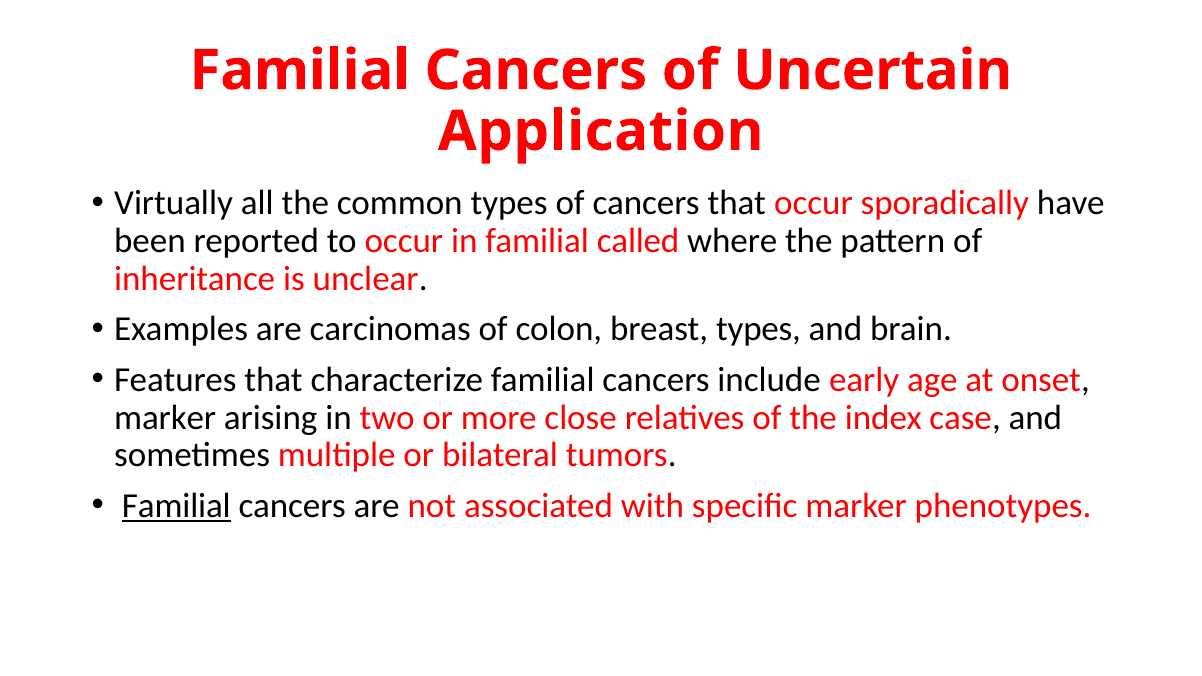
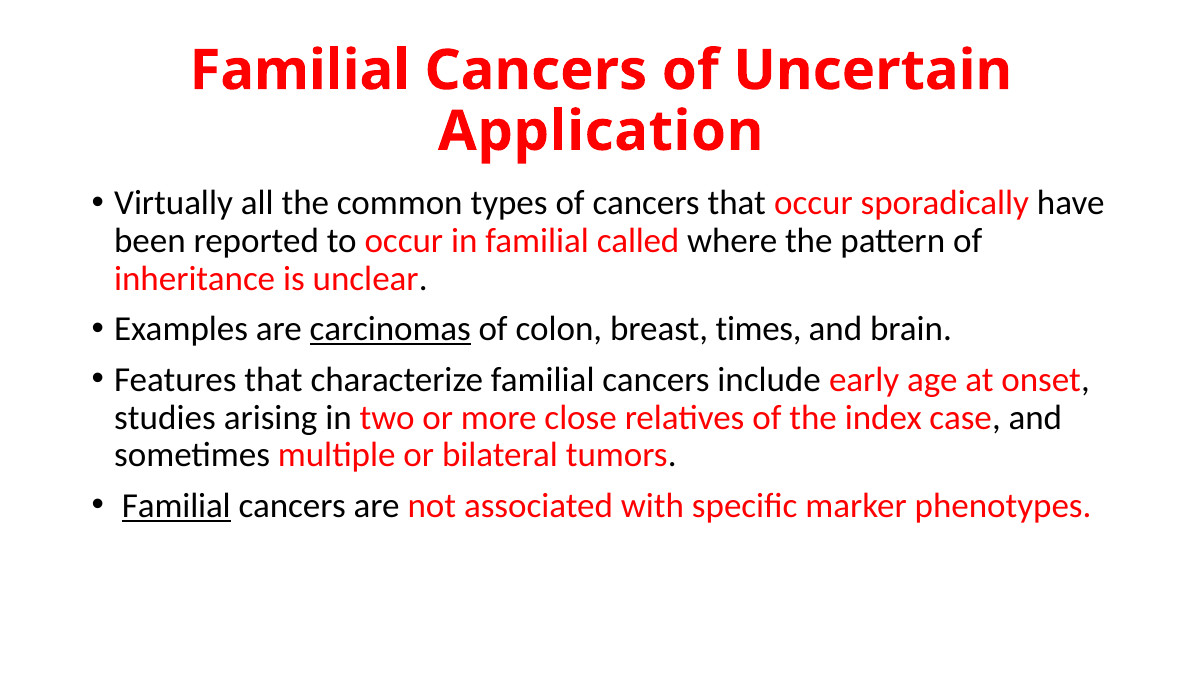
carcinomas underline: none -> present (390, 329)
breast types: types -> times (759, 329)
marker: marker -> studies (165, 418)
